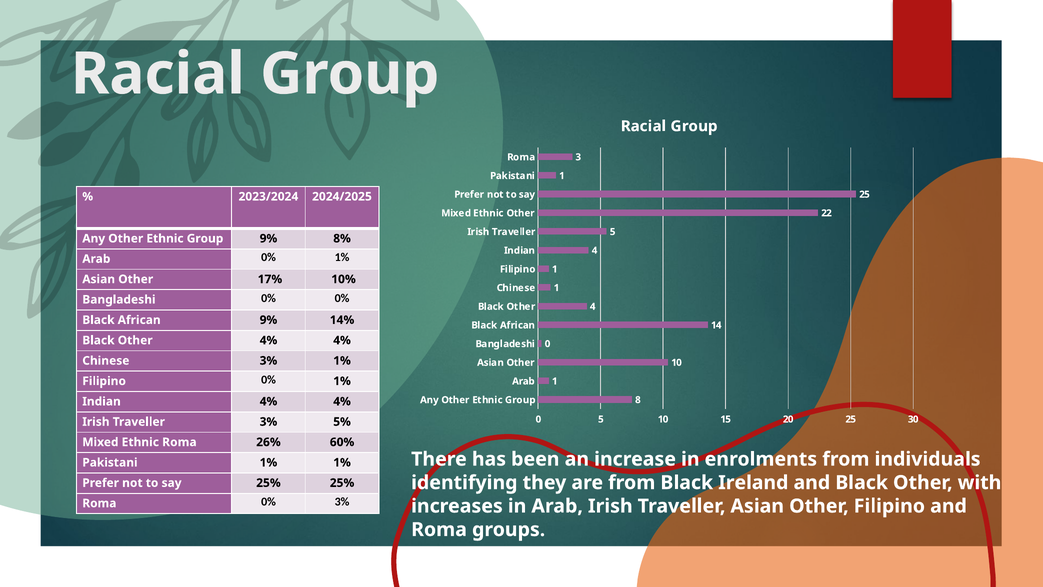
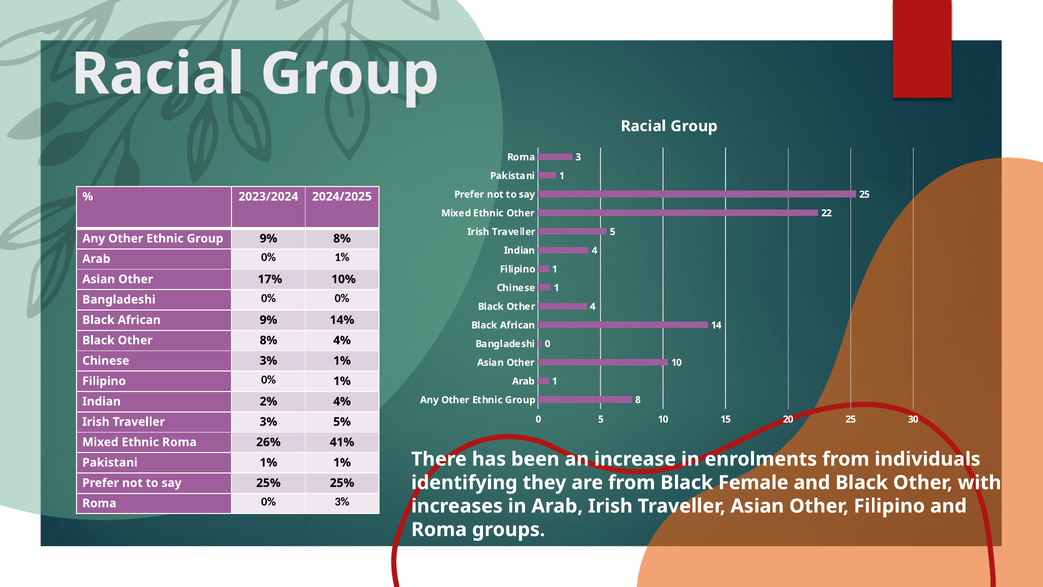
Other 4%: 4% -> 8% (268, 340)
Indian 4%: 4% -> 2% (268, 401)
60%: 60% -> 41% (342, 442)
Ireland: Ireland -> Female (753, 482)
